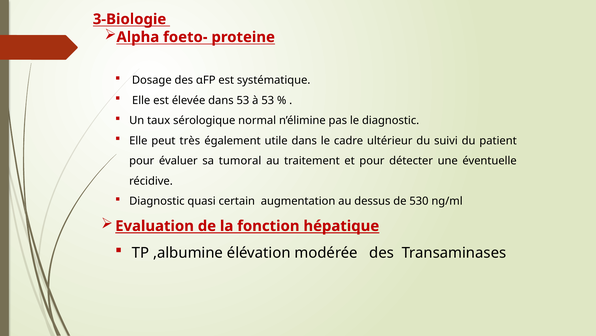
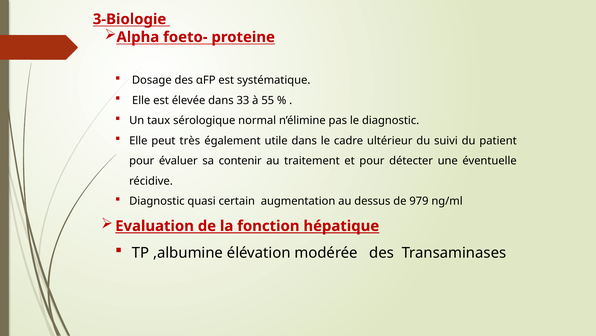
dans 53: 53 -> 33 (243, 100)
à 53: 53 -> 55 (268, 100)
tumoral: tumoral -> contenir (240, 160)
530: 530 -> 979 (419, 201)
